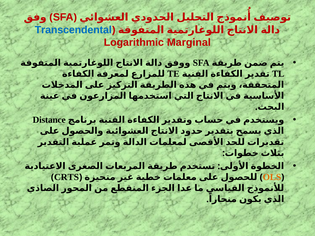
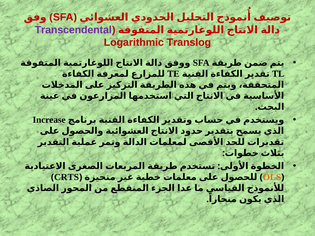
Transcendental colour: blue -> purple (73, 30)
Marginal: Marginal -> Translog (189, 42)
Distance: Distance -> Increase (49, 120)
